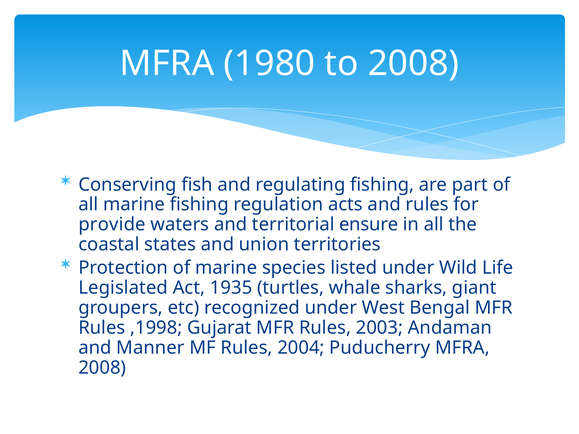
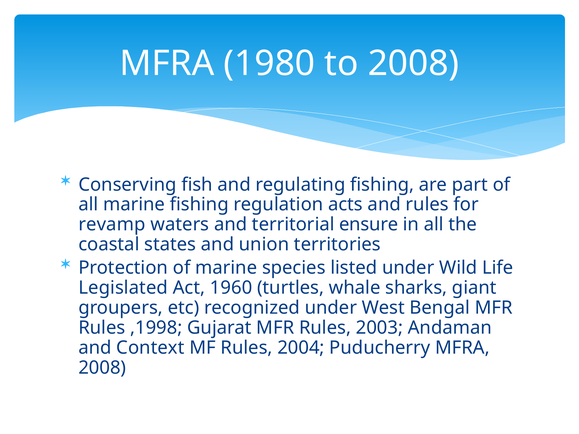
provide: provide -> revamp (112, 225)
1935: 1935 -> 1960 (231, 288)
Manner: Manner -> Context (150, 348)
